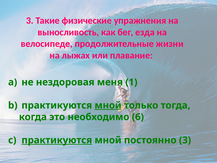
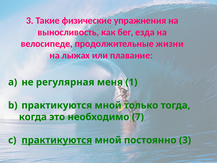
нездоровая: нездоровая -> регулярная (65, 82)
мной underline: present -> none (108, 105)
6: 6 -> 7 (138, 117)
